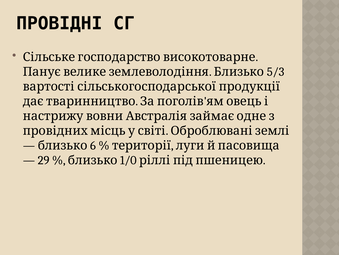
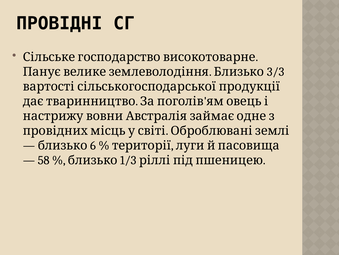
5/3: 5/3 -> 3/3 (276, 72)
29: 29 -> 58 (44, 160)
1/0: 1/0 -> 1/3 (128, 160)
